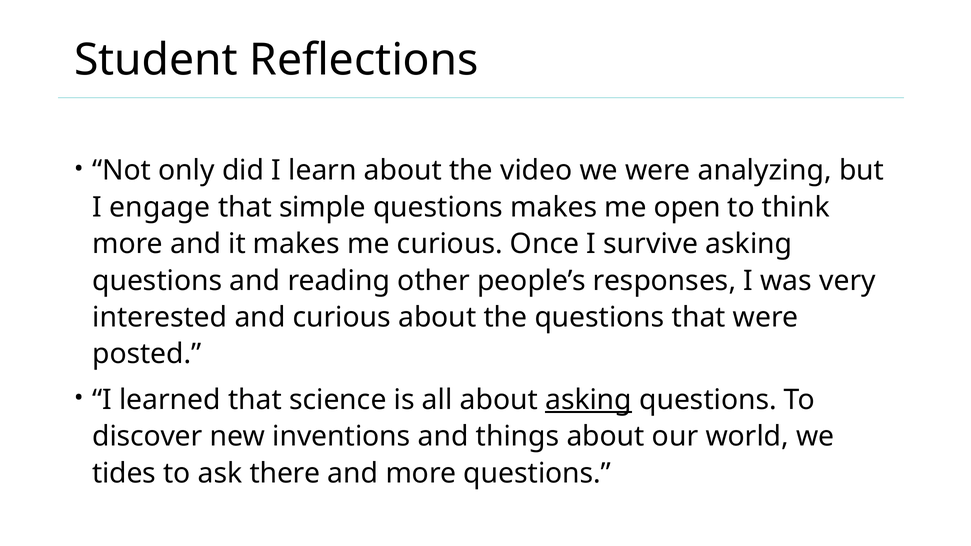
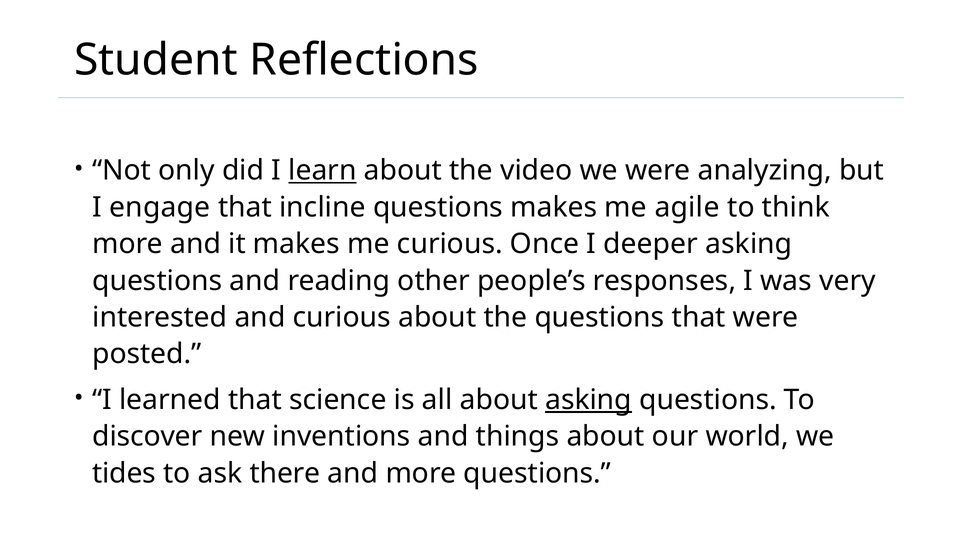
learn underline: none -> present (322, 171)
simple: simple -> incline (322, 207)
open: open -> agile (687, 207)
survive: survive -> deeper (651, 244)
